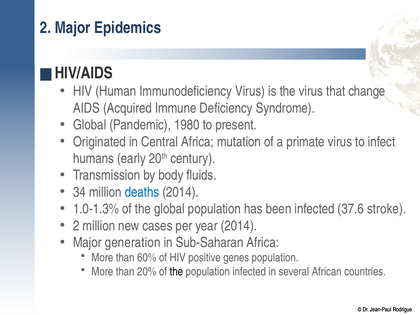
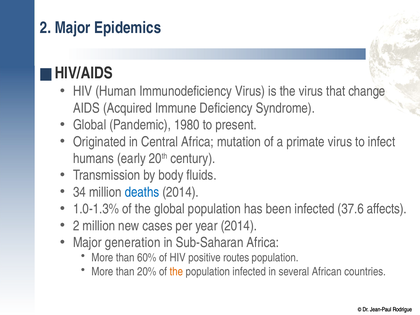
stroke: stroke -> affects (387, 209)
genes: genes -> routes (236, 258)
the colour: black -> orange (176, 272)
